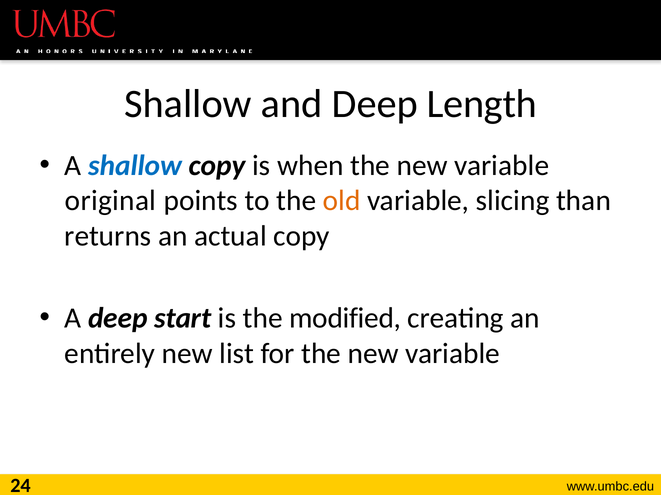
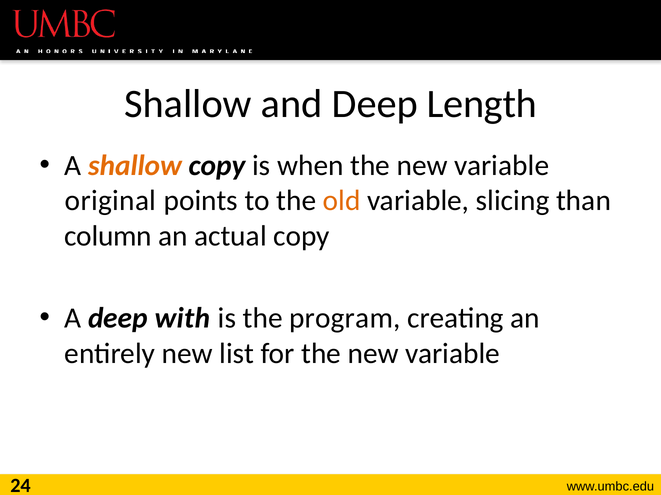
shallow colour: blue -> orange (135, 166)
returns: returns -> column (108, 236)
start: start -> with (183, 319)
modified: modified -> program (345, 319)
